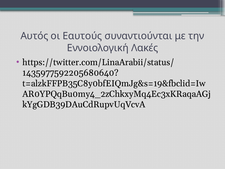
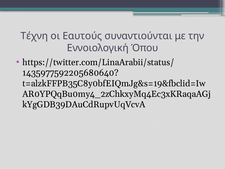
Αυτός: Αυτός -> Τέχνη (34, 36)
Λακές: Λακές -> Όπου (145, 48)
